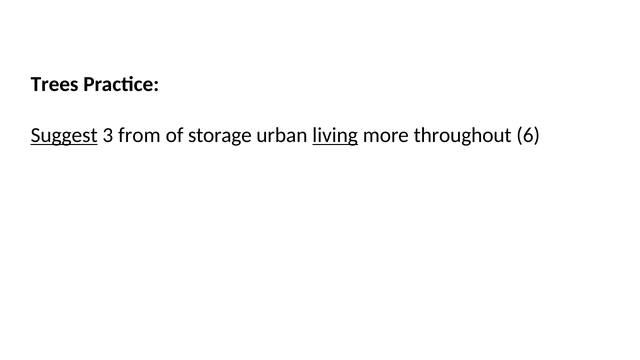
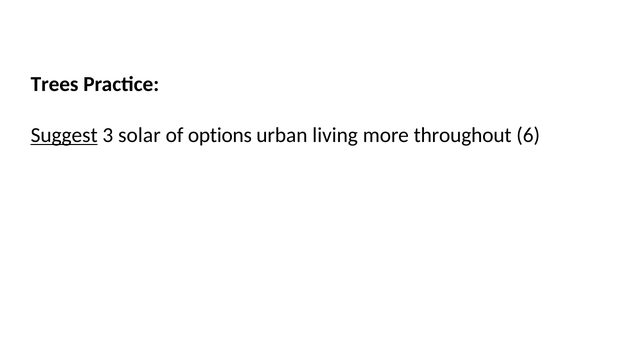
from: from -> solar (139, 135)
storage: storage -> options (220, 135)
living underline: present -> none (335, 135)
